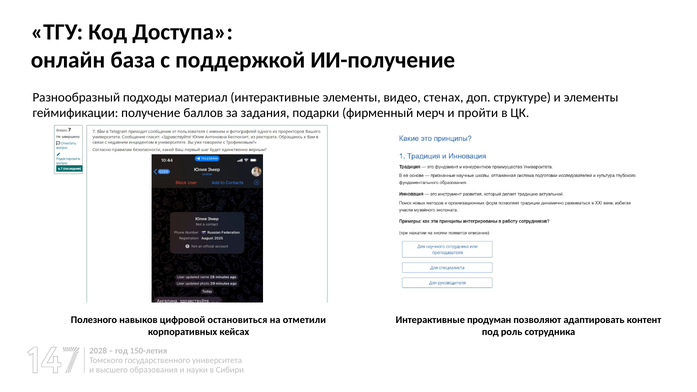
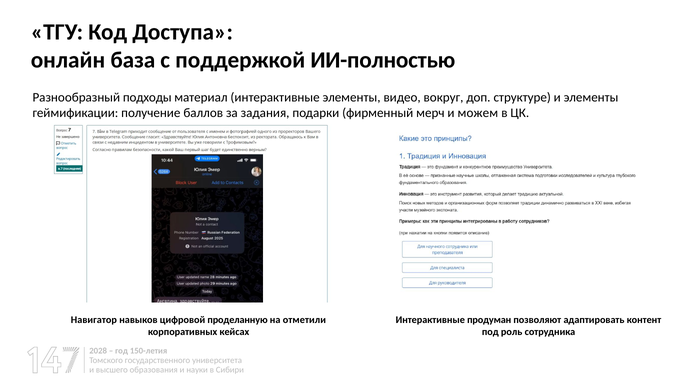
ИИ-получение: ИИ-получение -> ИИ-полностью (383, 60)
стенах: стенах -> вокруг (444, 97)
пройти: пройти -> можем (478, 113)
Полезного: Полезного -> Навигатор (94, 320)
остановиться: остановиться -> проделанную (238, 320)
